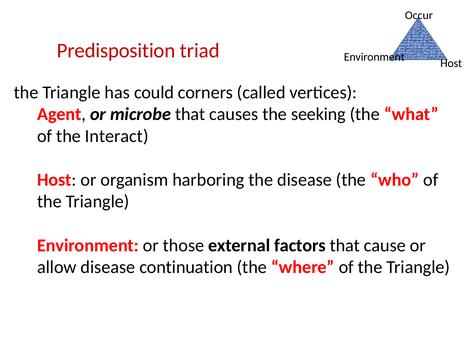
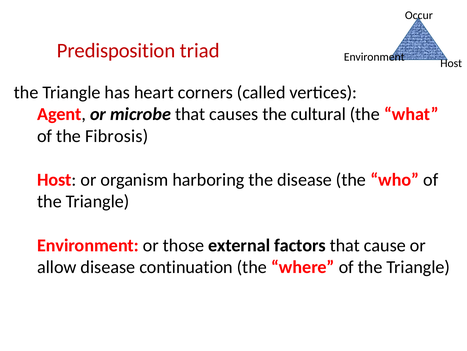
could: could -> heart (154, 92)
seeking: seeking -> cultural (318, 114)
Interact: Interact -> Fibrosis (117, 136)
